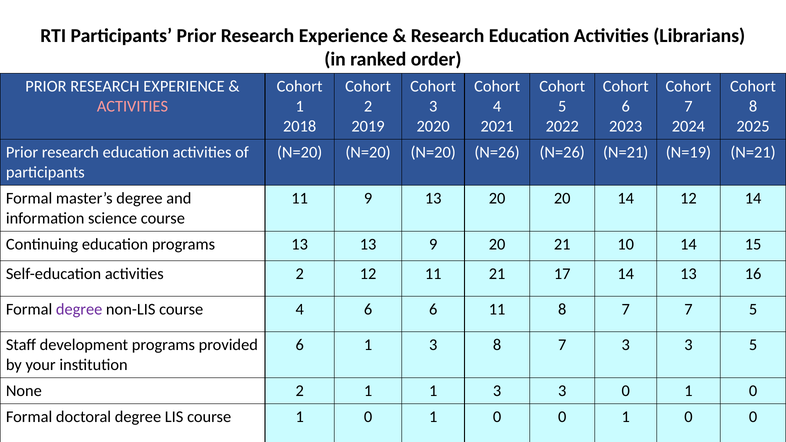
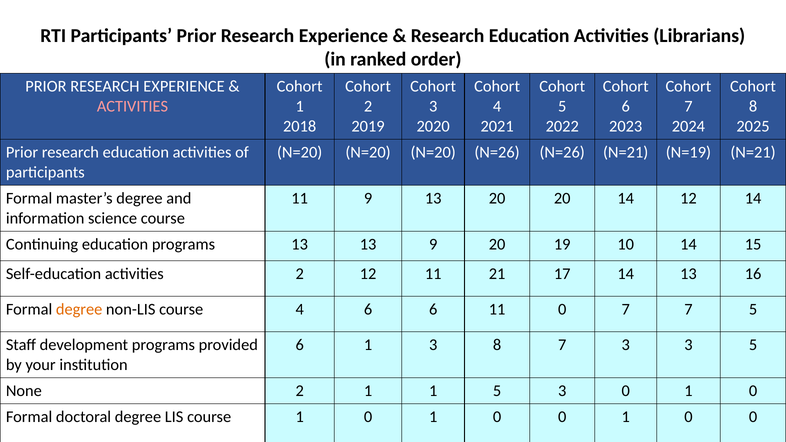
20 21: 21 -> 19 (562, 245)
degree colour: purple -> orange (79, 309)
11 8: 8 -> 0 (562, 309)
1 1 3: 3 -> 5 (497, 391)
